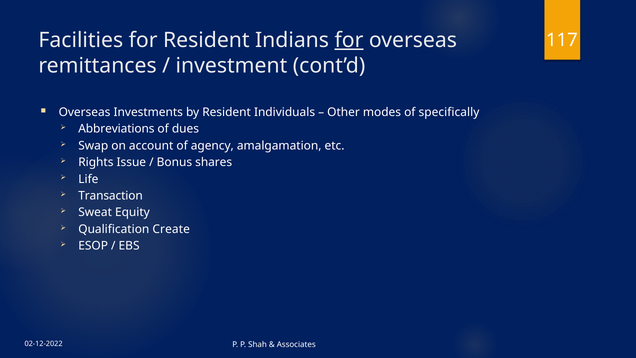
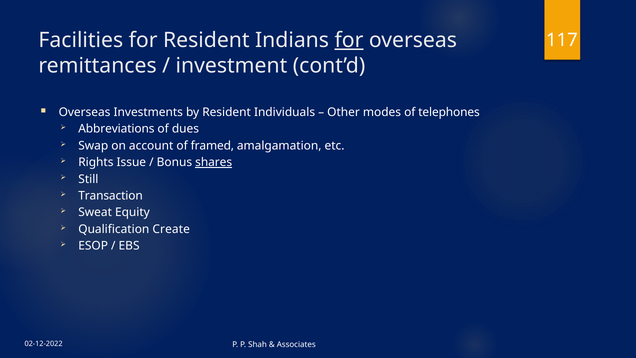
specifically: specifically -> telephones (449, 112)
agency: agency -> framed (212, 146)
shares underline: none -> present (214, 162)
Life: Life -> Still (88, 179)
